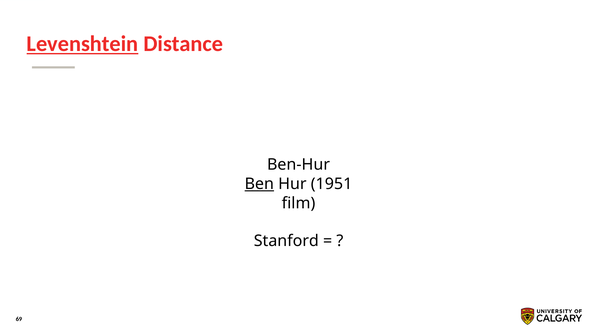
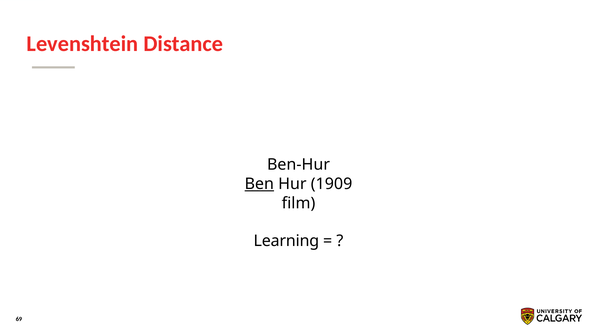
Levenshtein underline: present -> none (82, 44)
1951: 1951 -> 1909 (332, 184)
Stanford: Stanford -> Learning (286, 241)
